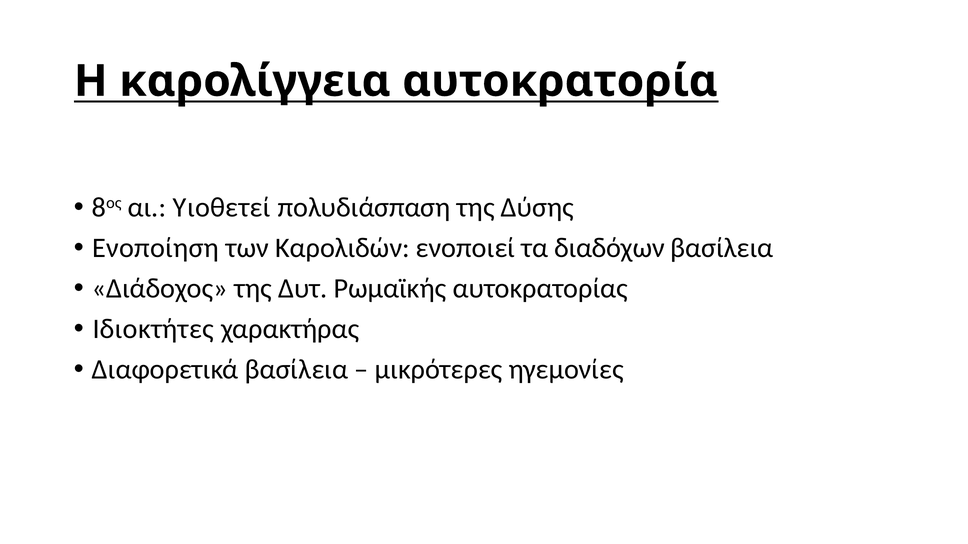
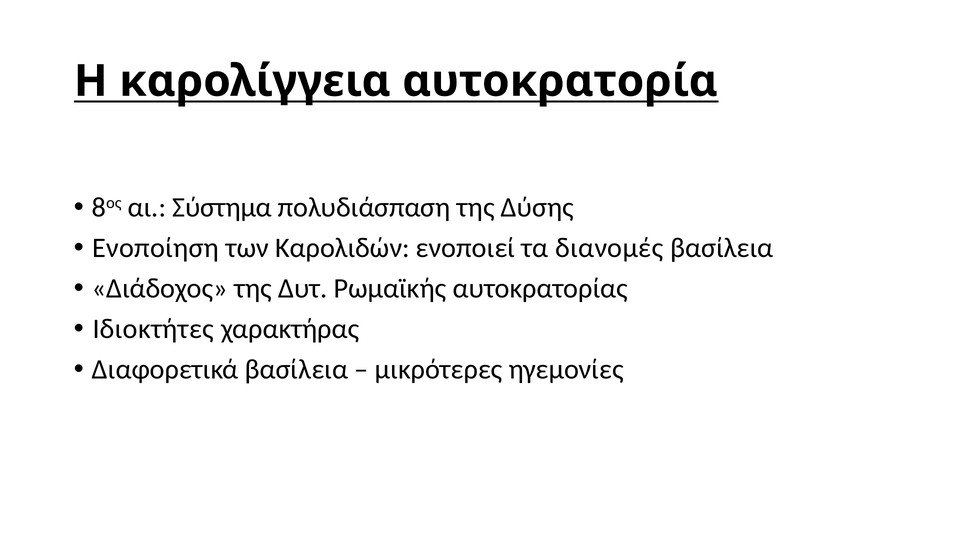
Υιοθετεί: Υιοθετεί -> Σύστημα (222, 208)
διαδόχων: διαδόχων -> διανομές (609, 248)
